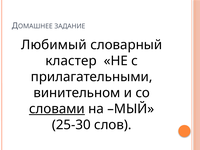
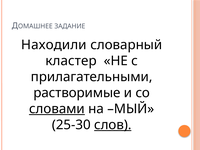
Любимый: Любимый -> Находили (54, 45)
винительном: винительном -> растворимые (77, 93)
слов underline: none -> present (113, 125)
